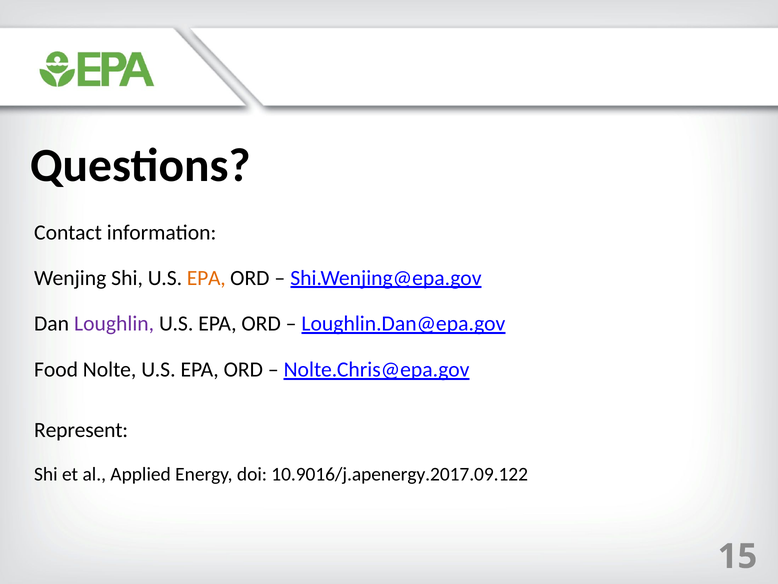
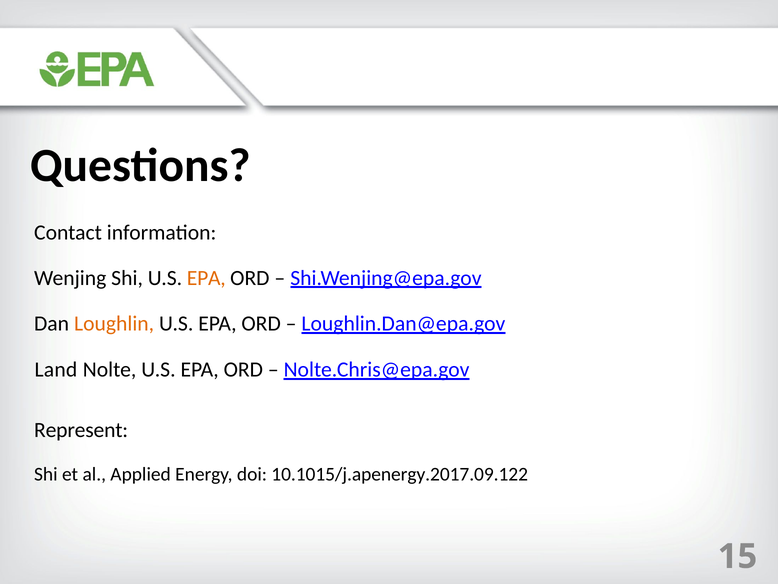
Loughlin colour: purple -> orange (114, 324)
Food: Food -> Land (56, 369)
10.9016/j.apenergy.2017.09.122: 10.9016/j.apenergy.2017.09.122 -> 10.1015/j.apenergy.2017.09.122 (400, 474)
